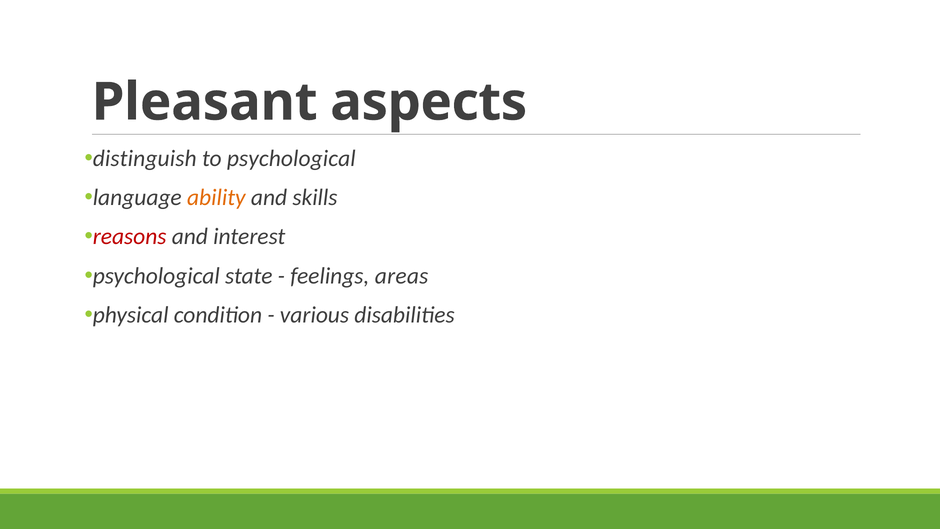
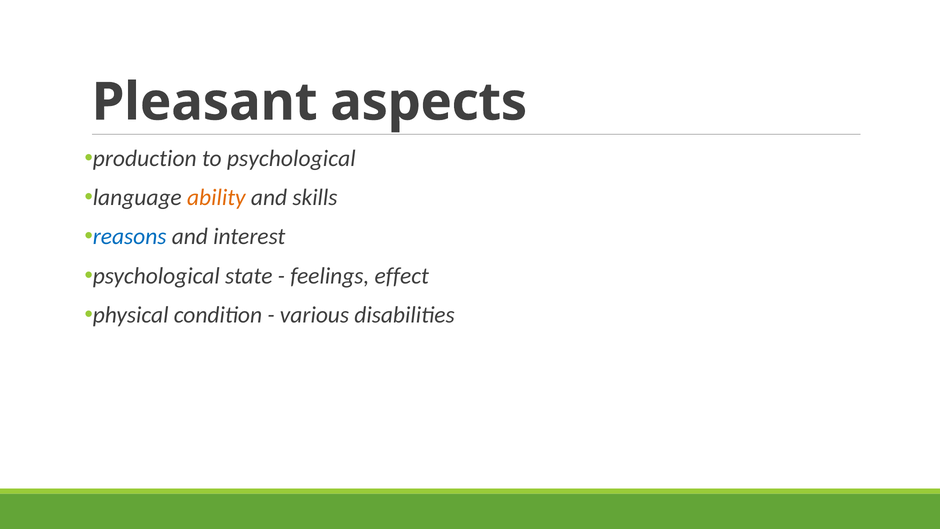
distinguish: distinguish -> production (145, 158)
reasons colour: red -> blue (130, 237)
areas: areas -> effect (402, 276)
